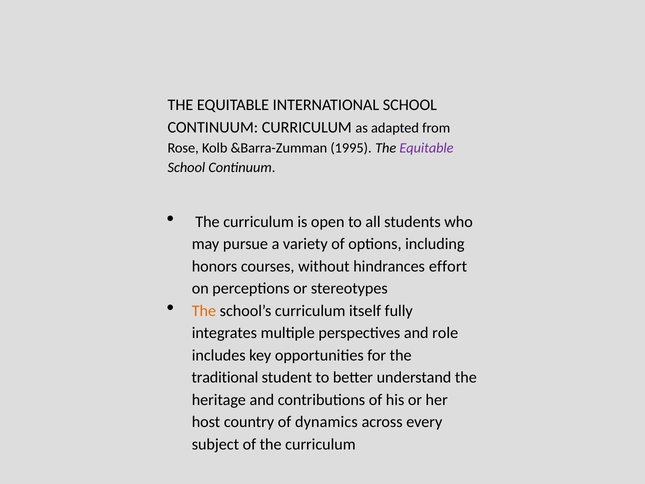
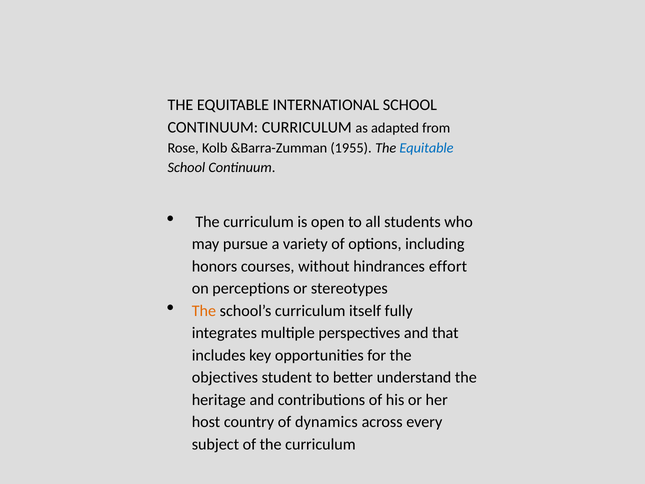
1995: 1995 -> 1955 (351, 148)
Equitable colour: purple -> blue (426, 148)
role: role -> that (445, 333)
traditional: traditional -> objectives (225, 377)
